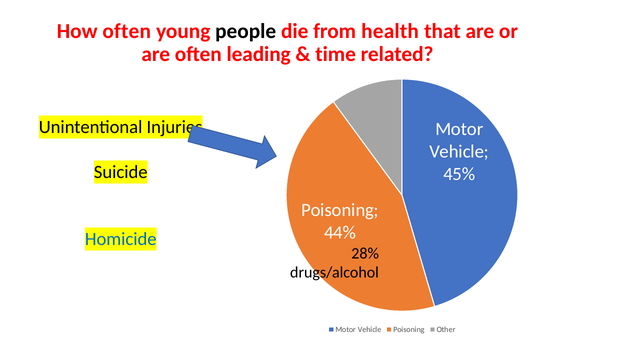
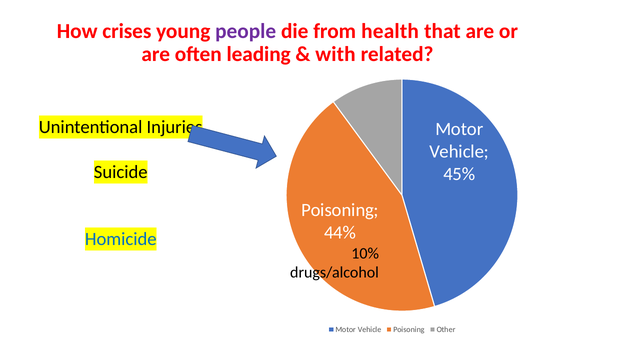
How often: often -> crises (127, 31)
people colour: black -> purple (246, 31)
time: time -> with (335, 54)
28%: 28% -> 10% (365, 253)
